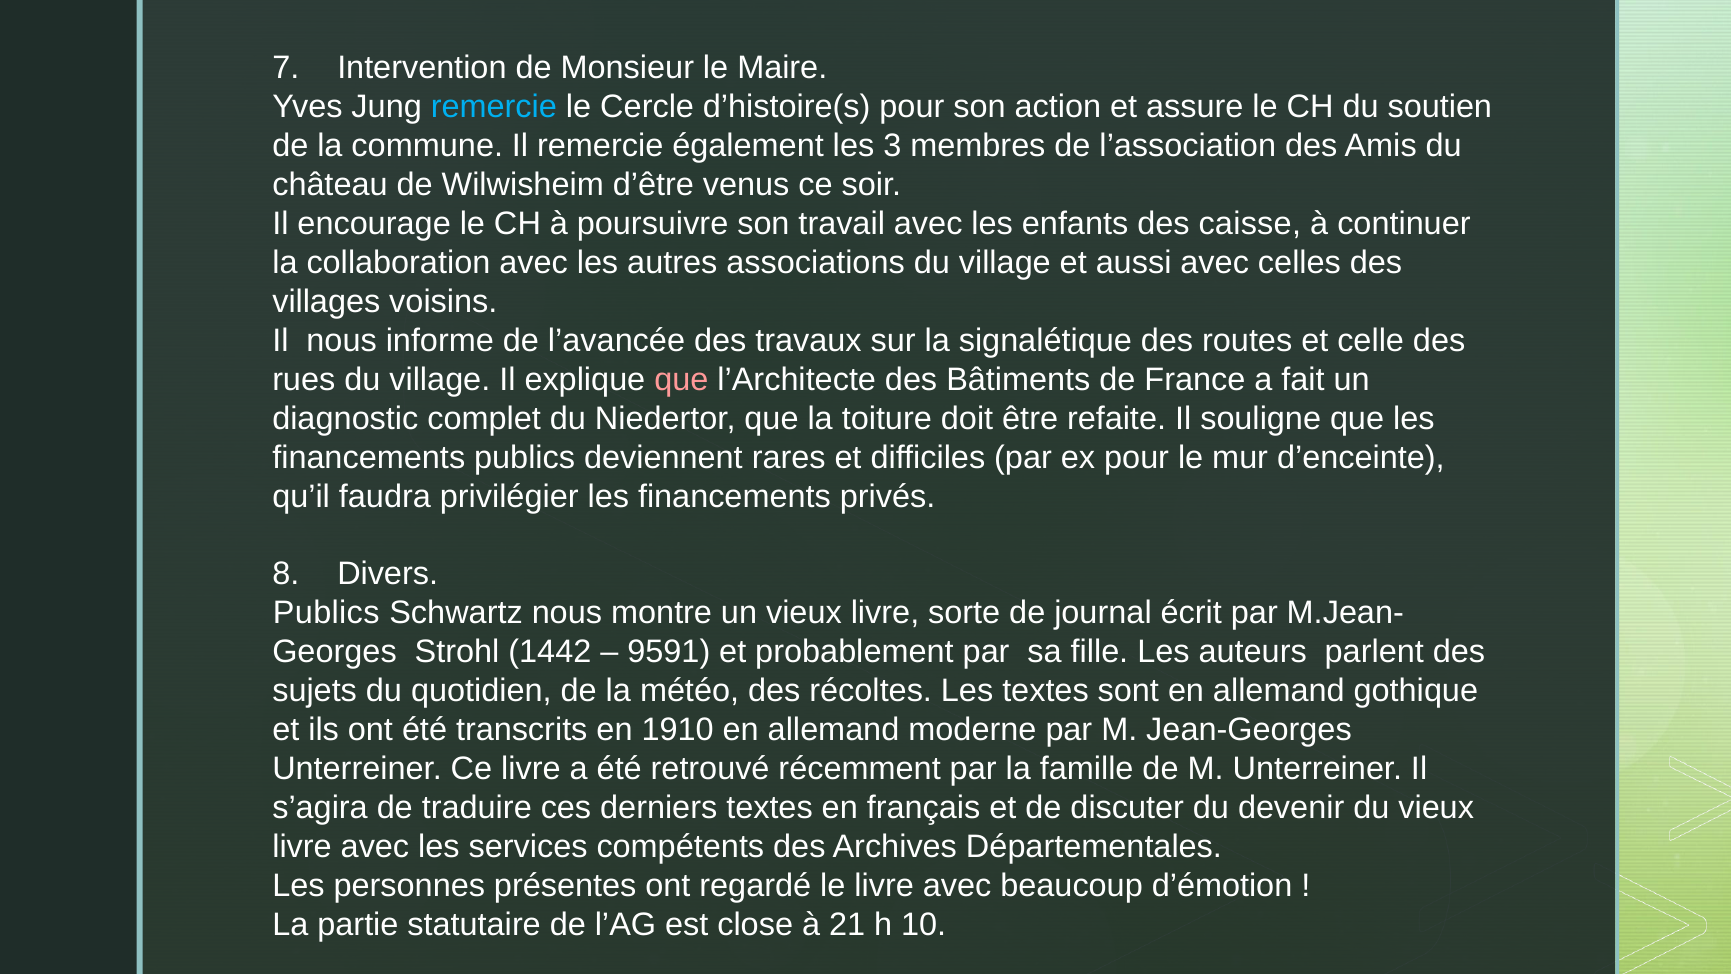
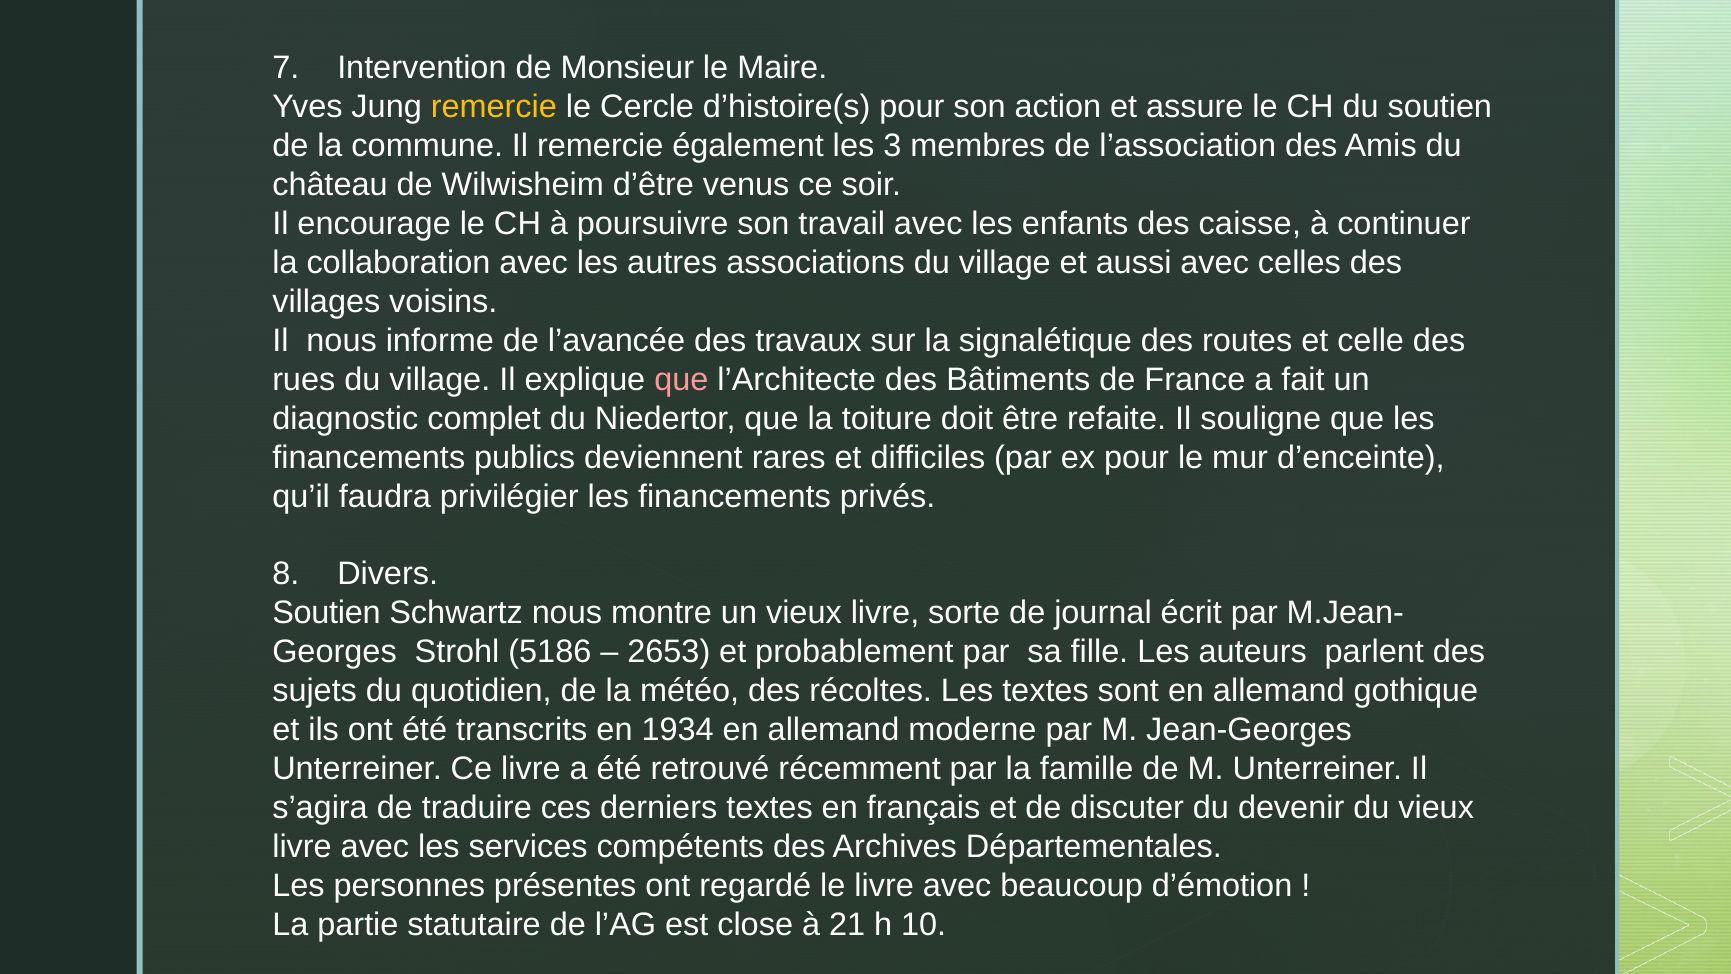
remercie colour: light blue -> yellow (494, 107)
Publics: Publics -> Soutien (327, 613)
1442: 1442 -> 5186 (550, 652)
9591: 9591 -> 2653 (669, 652)
1910: 1910 -> 1934 (678, 730)
